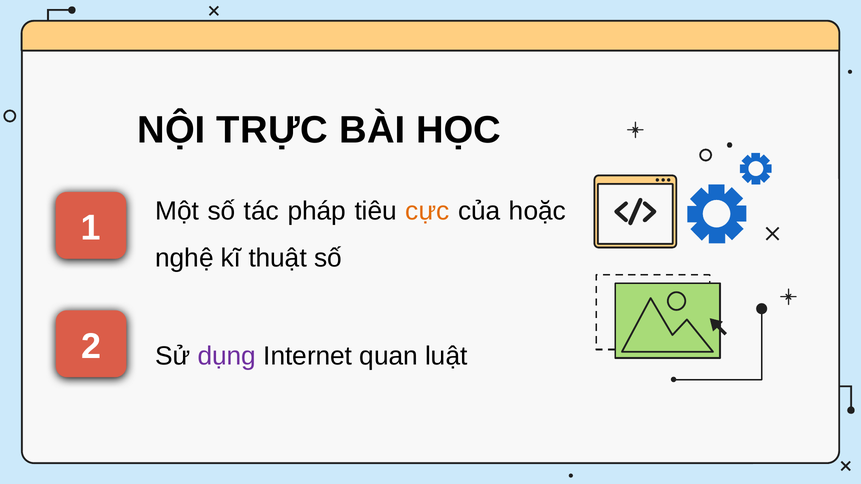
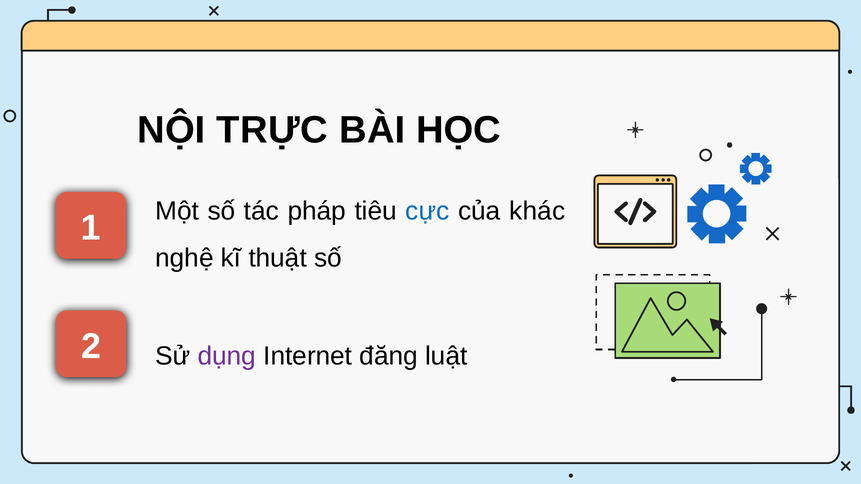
cực colour: orange -> blue (427, 211)
hoặc: hoặc -> khác (537, 211)
quan: quan -> đăng (389, 356)
